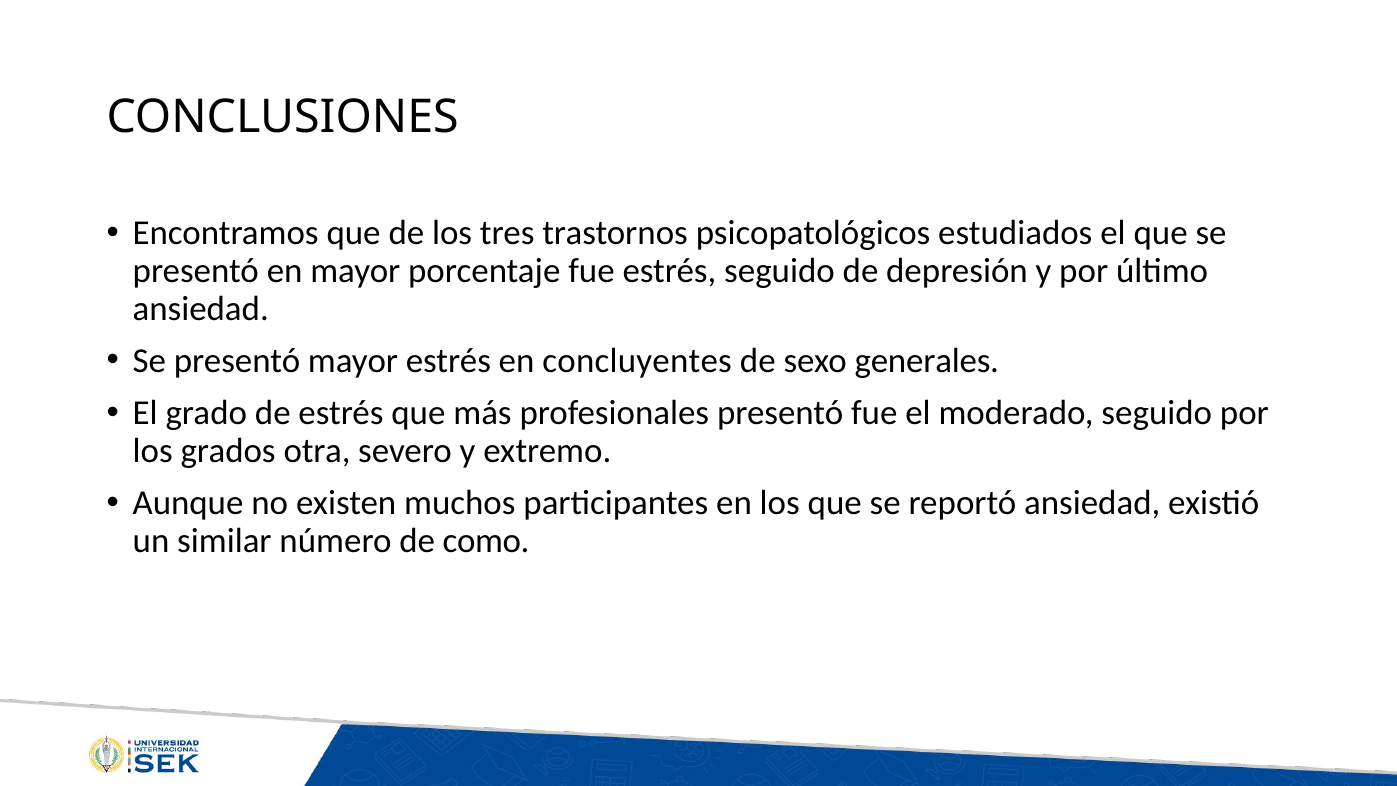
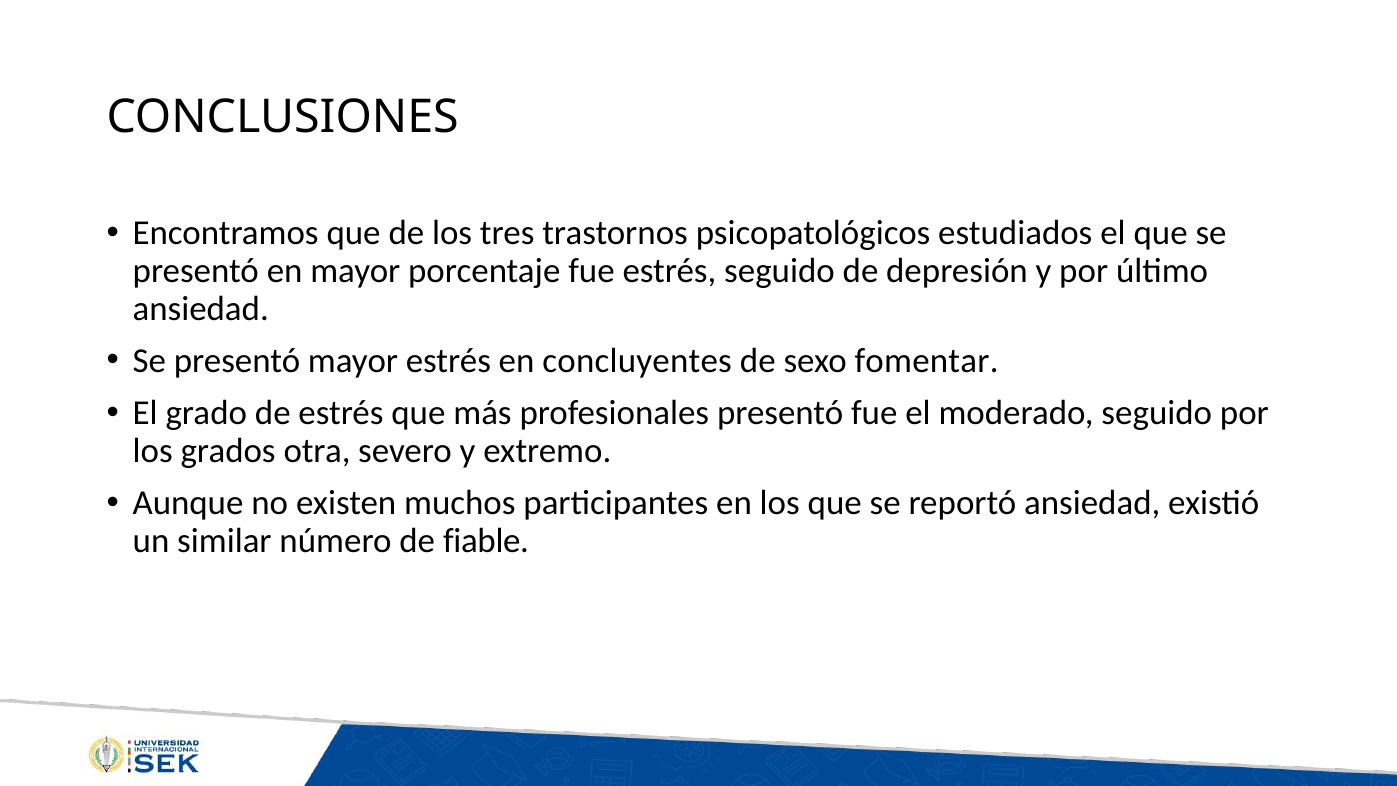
generales: generales -> fomentar (927, 361)
como: como -> fiable (486, 541)
